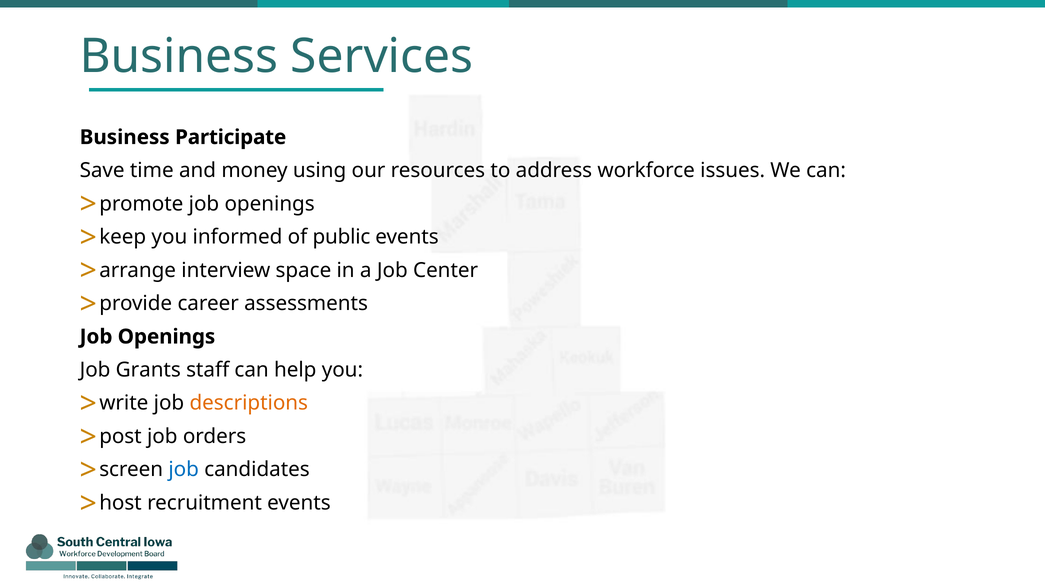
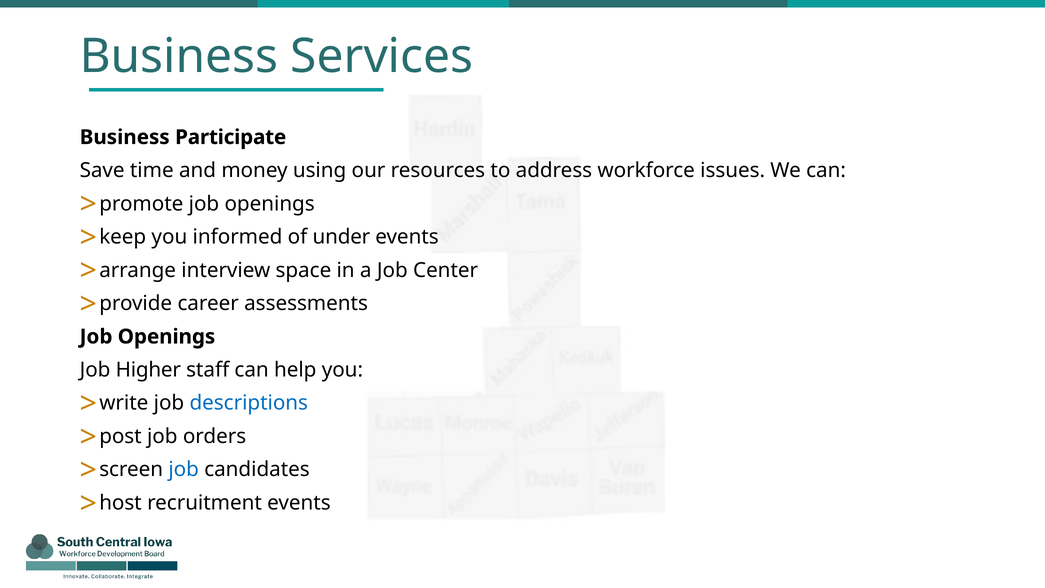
public: public -> under (341, 237)
Grants: Grants -> Higher (148, 370)
descriptions colour: orange -> blue (249, 403)
